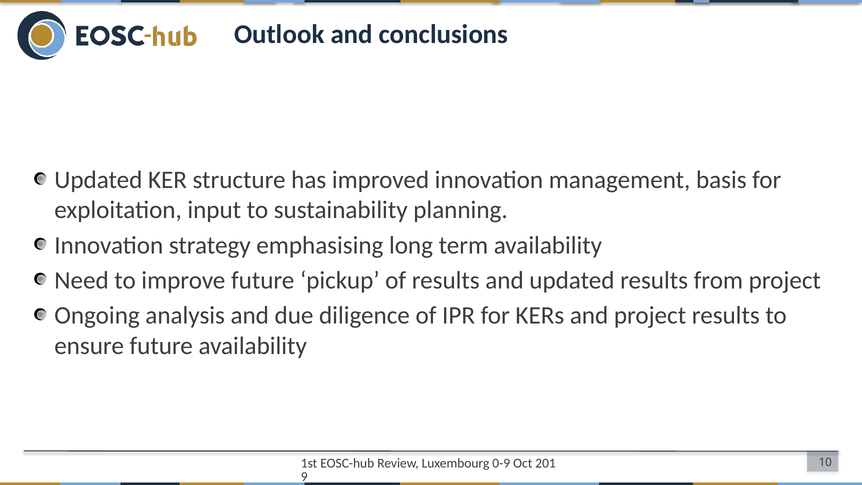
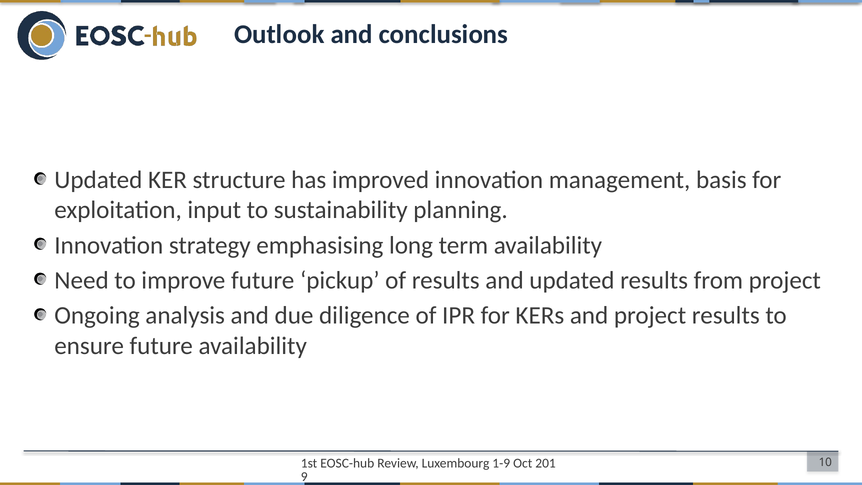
0-9: 0-9 -> 1-9 (501, 463)
